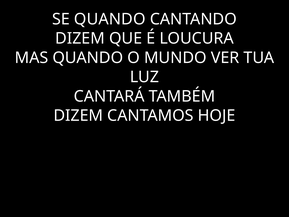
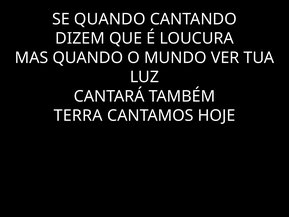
DIZEM: DIZEM -> TERRA (78, 116)
